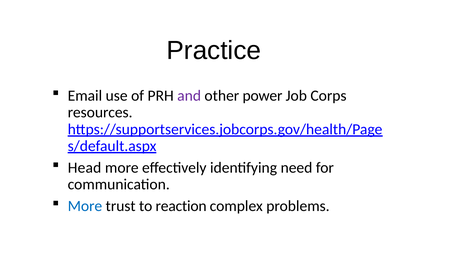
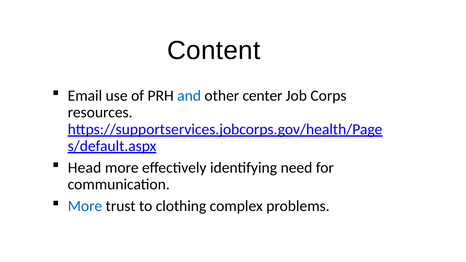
Practice: Practice -> Content (214, 51)
and colour: purple -> blue (189, 96)
power: power -> center (262, 96)
reaction: reaction -> clothing (181, 206)
